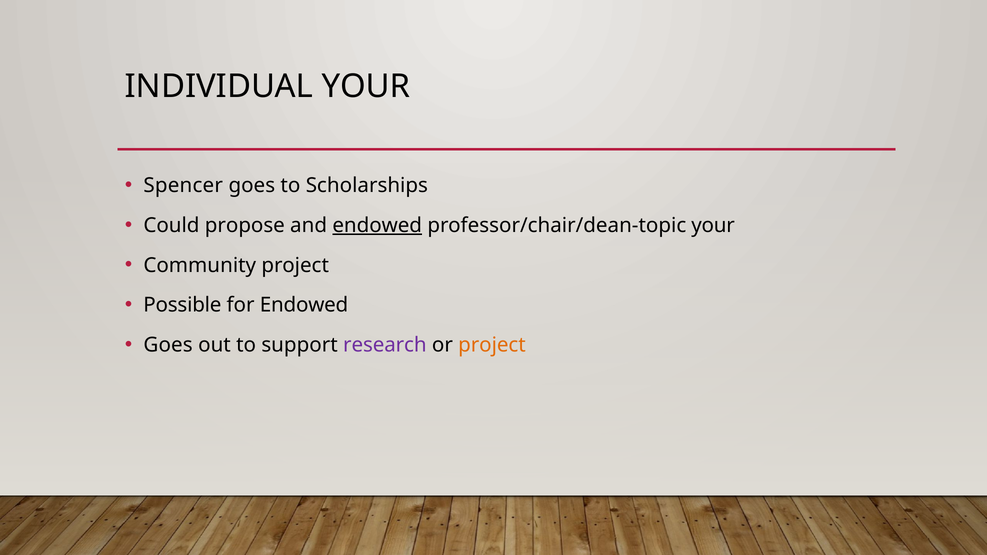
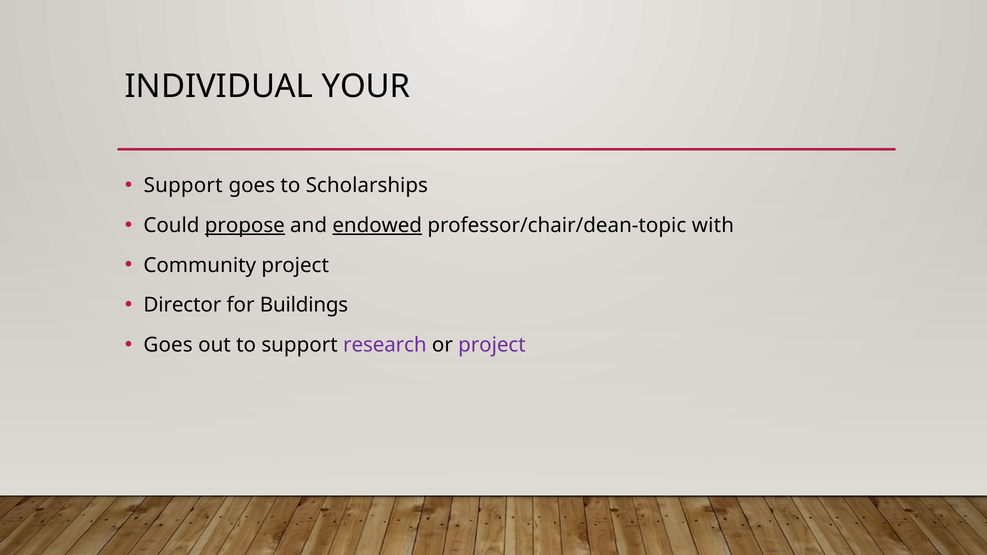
Spencer: Spencer -> Support (183, 186)
propose underline: none -> present (245, 225)
professor/chair/dean-topic your: your -> with (713, 225)
Possible: Possible -> Director (182, 305)
for Endowed: Endowed -> Buildings (304, 305)
project colour: orange -> purple (492, 345)
